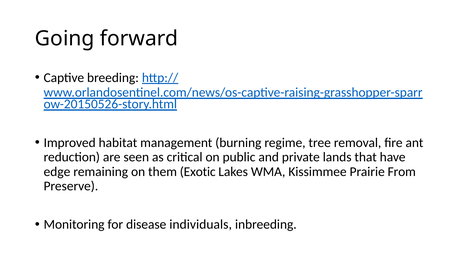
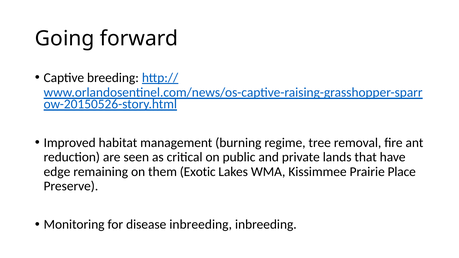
From: From -> Place (402, 172)
disease individuals: individuals -> inbreeding (201, 225)
